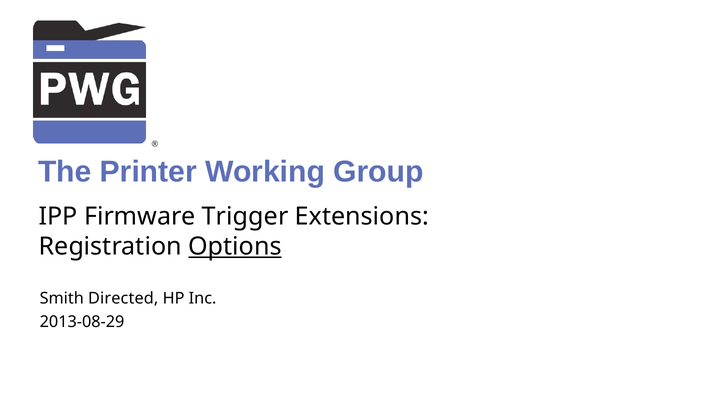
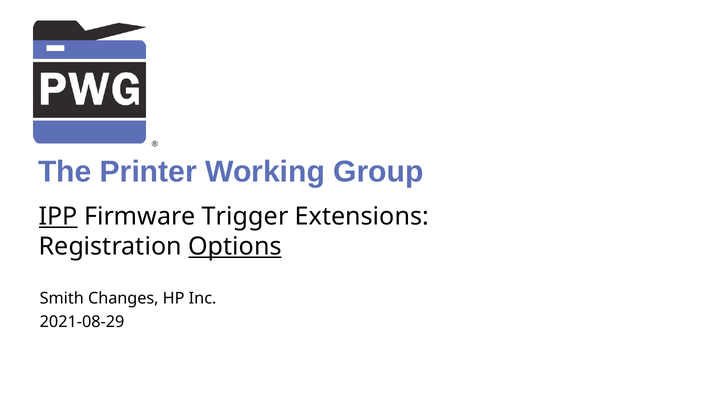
IPP underline: none -> present (58, 217)
Directed: Directed -> Changes (123, 298)
2013-08-29: 2013-08-29 -> 2021-08-29 (82, 322)
